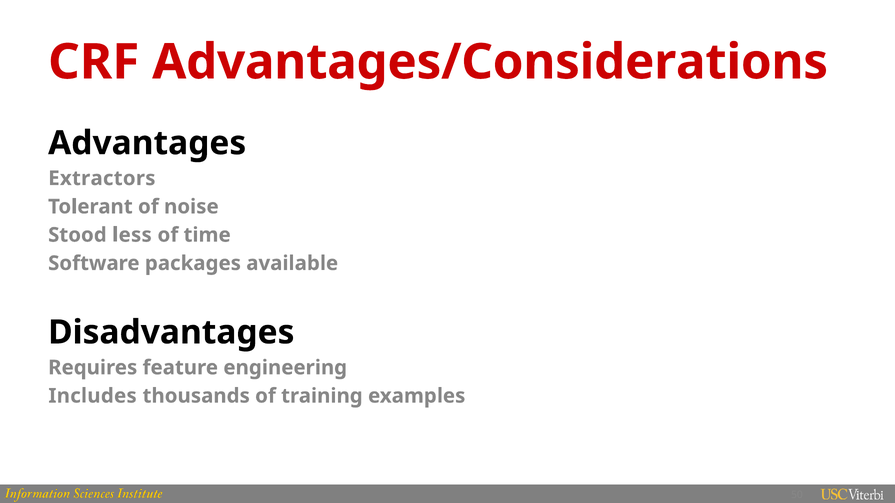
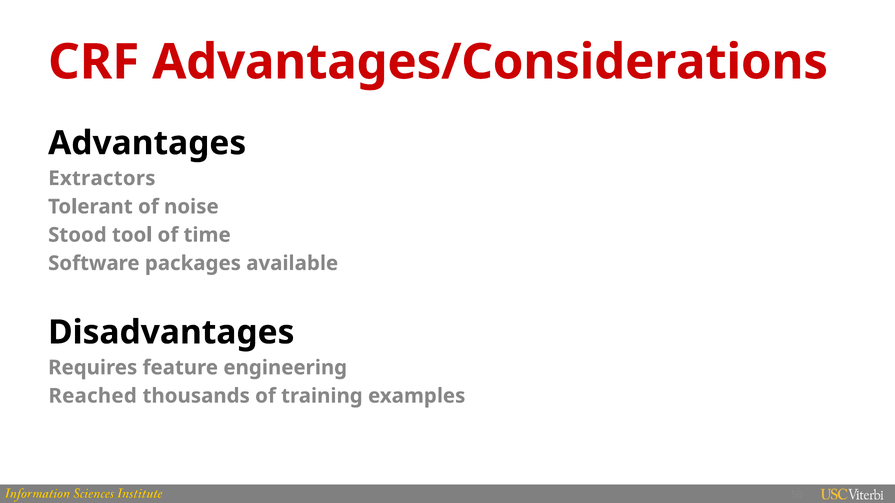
less: less -> tool (132, 235)
Includes: Includes -> Reached (93, 396)
